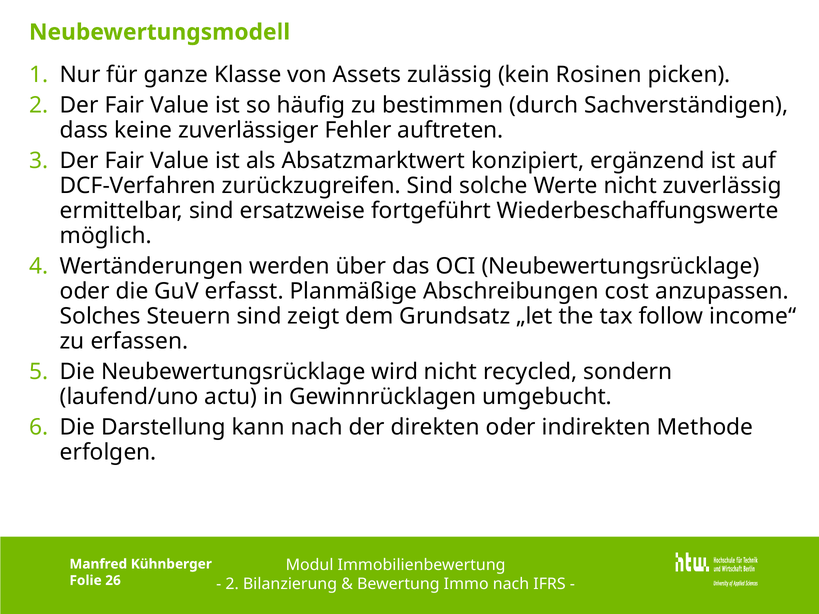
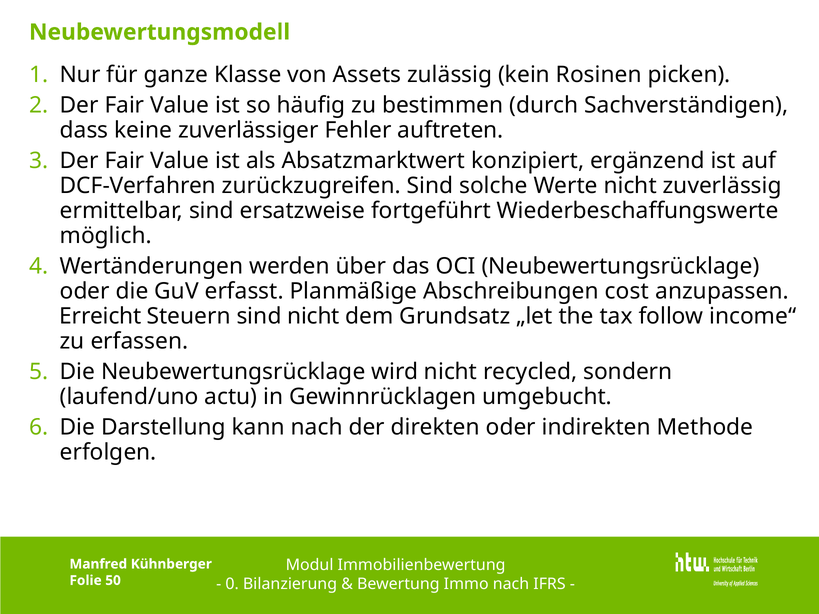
Solches: Solches -> Erreicht (100, 316)
sind zeigt: zeigt -> nicht (314, 316)
26: 26 -> 50 (113, 581)
2: 2 -> 0 (232, 584)
